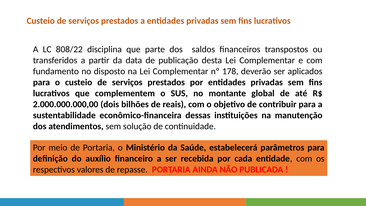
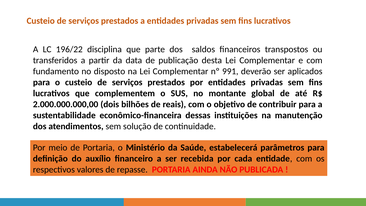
808/22: 808/22 -> 196/22 (69, 49)
178: 178 -> 991 (230, 71)
